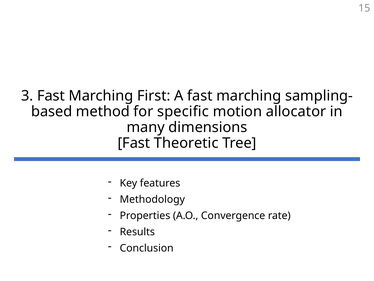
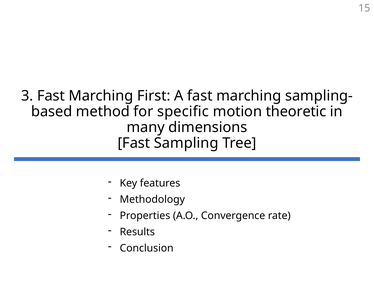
allocator: allocator -> theoretic (296, 111)
Theoretic: Theoretic -> Sampling (186, 143)
